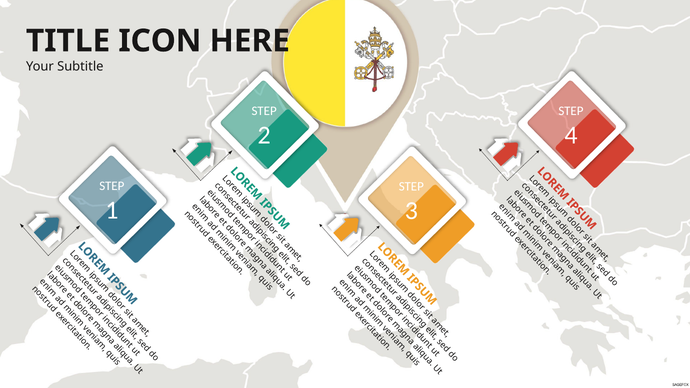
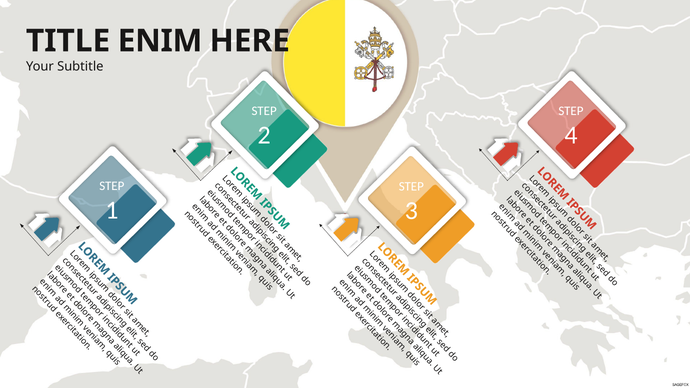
ICON: ICON -> ENIM (160, 41)
